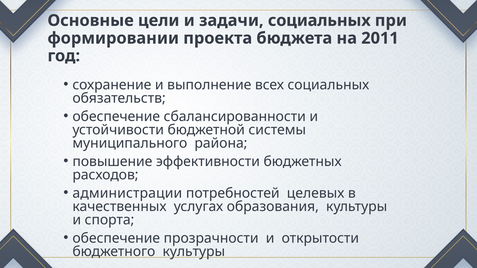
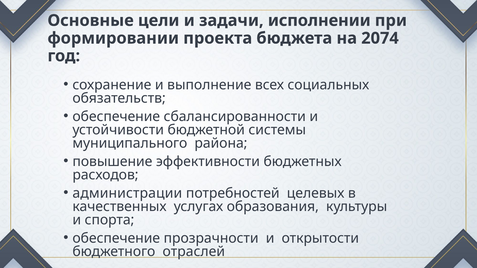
задачи социальных: социальных -> исполнении (319, 21)
2011: 2011 -> 2074 (380, 38)
бюджетного культуры: культуры -> отраслей (194, 252)
